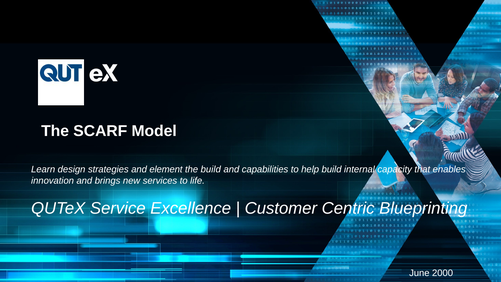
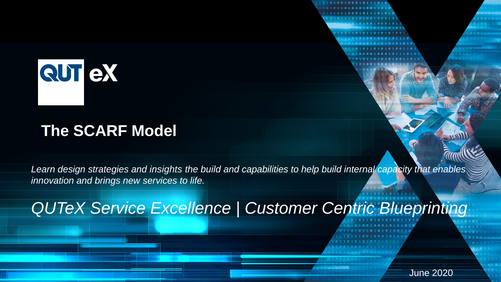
element: element -> insights (166, 169)
2000: 2000 -> 2020 (443, 273)
